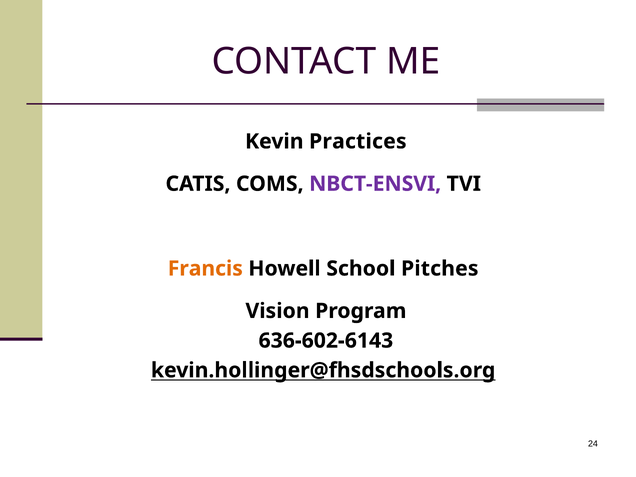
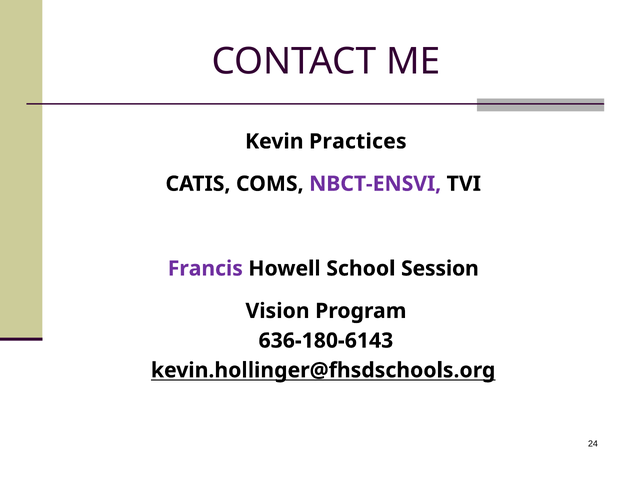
Francis colour: orange -> purple (205, 269)
Pitches: Pitches -> Session (440, 269)
636-602-6143: 636-602-6143 -> 636-180-6143 (326, 341)
